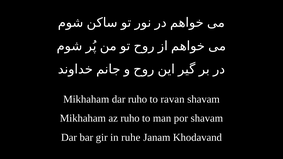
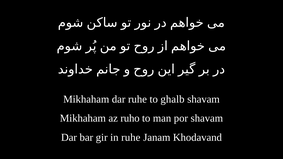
dar ruho: ruho -> ruhe (137, 99)
ravan: ravan -> ghalb (172, 99)
